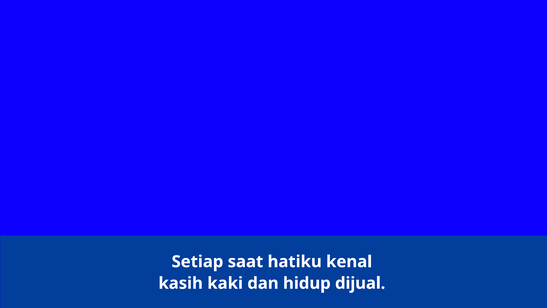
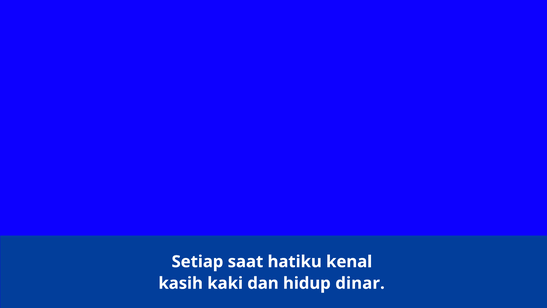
dijual: dijual -> dinar (360, 283)
